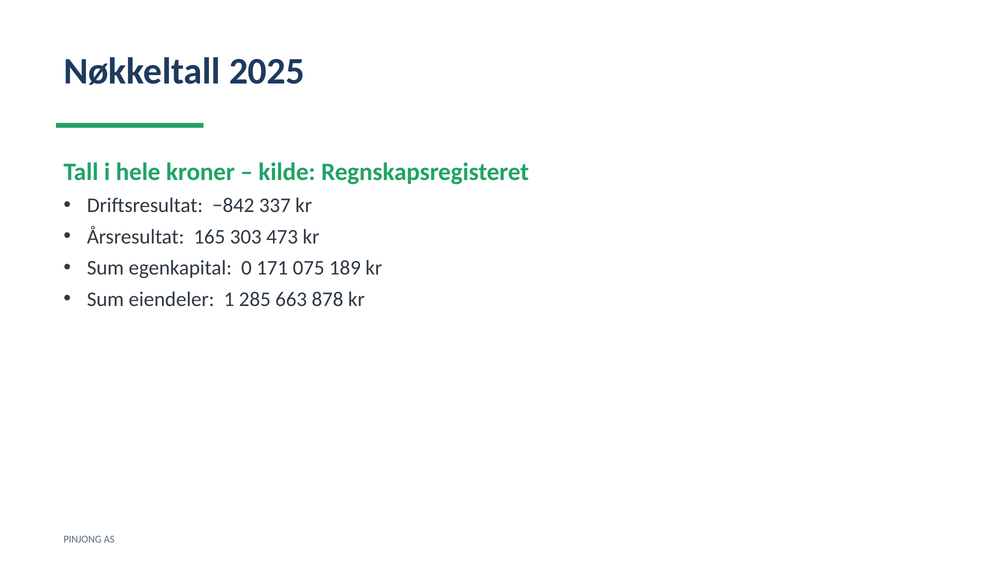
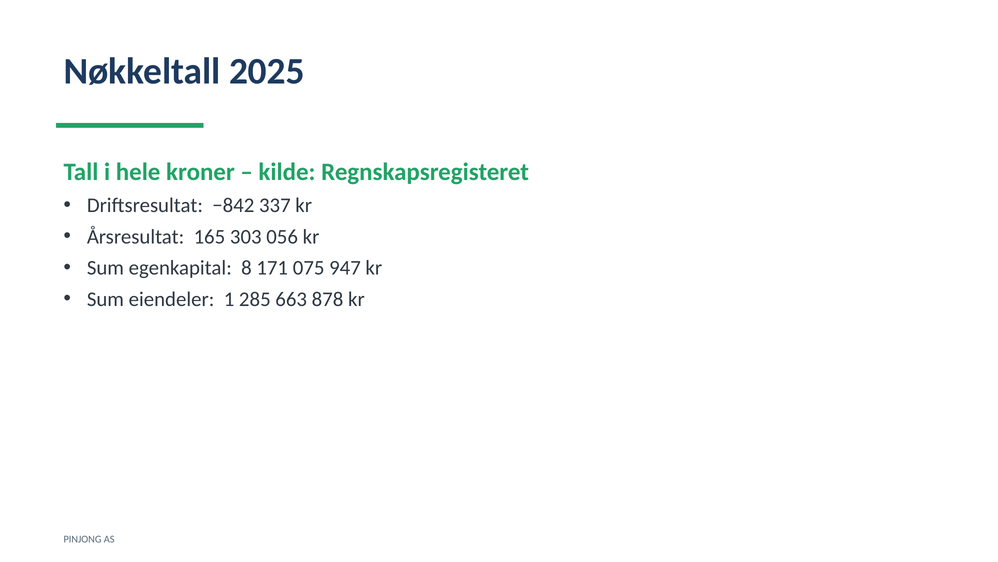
473: 473 -> 056 (282, 236)
0: 0 -> 8 (246, 268)
189: 189 -> 947 (345, 268)
